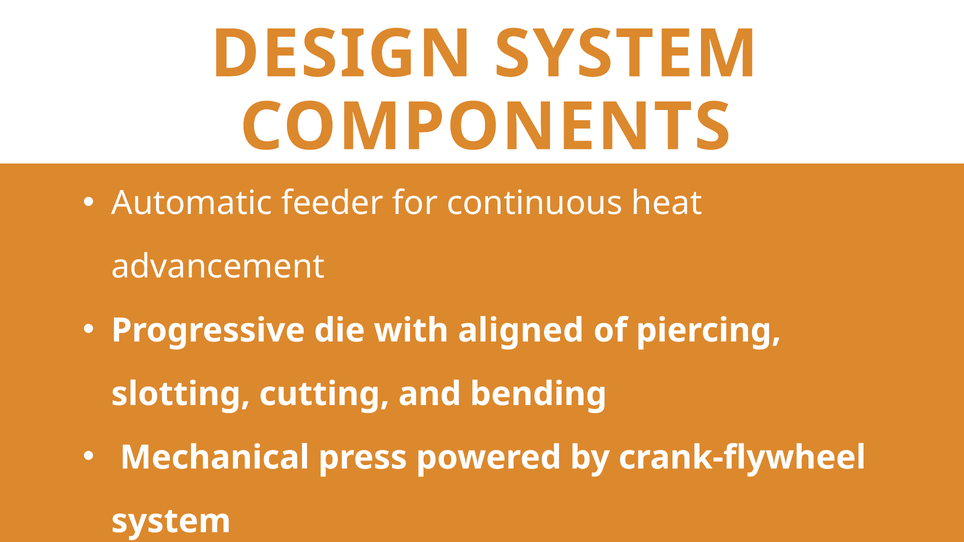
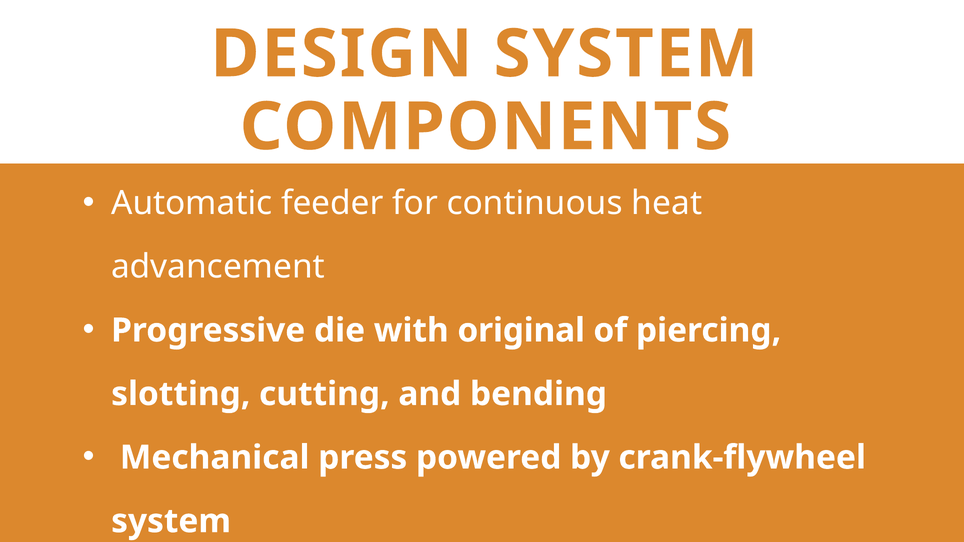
aligned: aligned -> original (521, 331)
